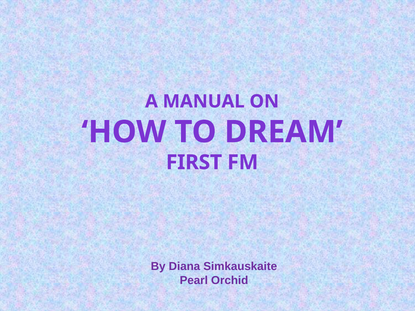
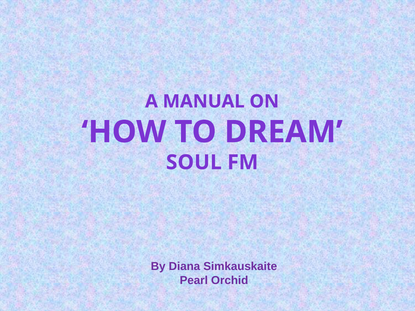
FIRST: FIRST -> SOUL (194, 162)
